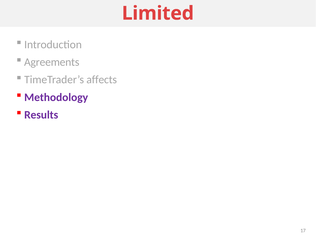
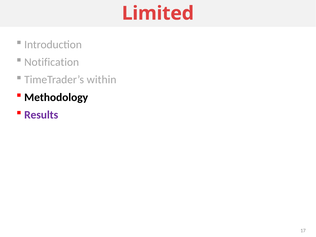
Agreements: Agreements -> Notification (52, 62)
affects: affects -> within (102, 80)
Methodology colour: purple -> black (56, 97)
